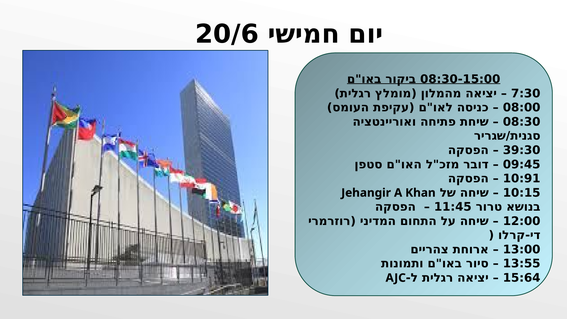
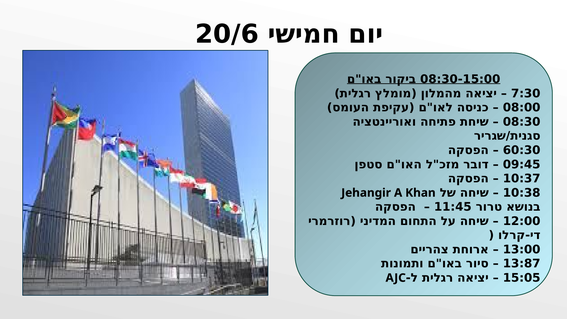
39:30: 39:30 -> 60:30 (522, 150)
10:91: 10:91 -> 10:37 (522, 179)
10:15: 10:15 -> 10:38 (522, 193)
13:55: 13:55 -> 13:87 (522, 264)
15:64: 15:64 -> 15:05 (522, 278)
